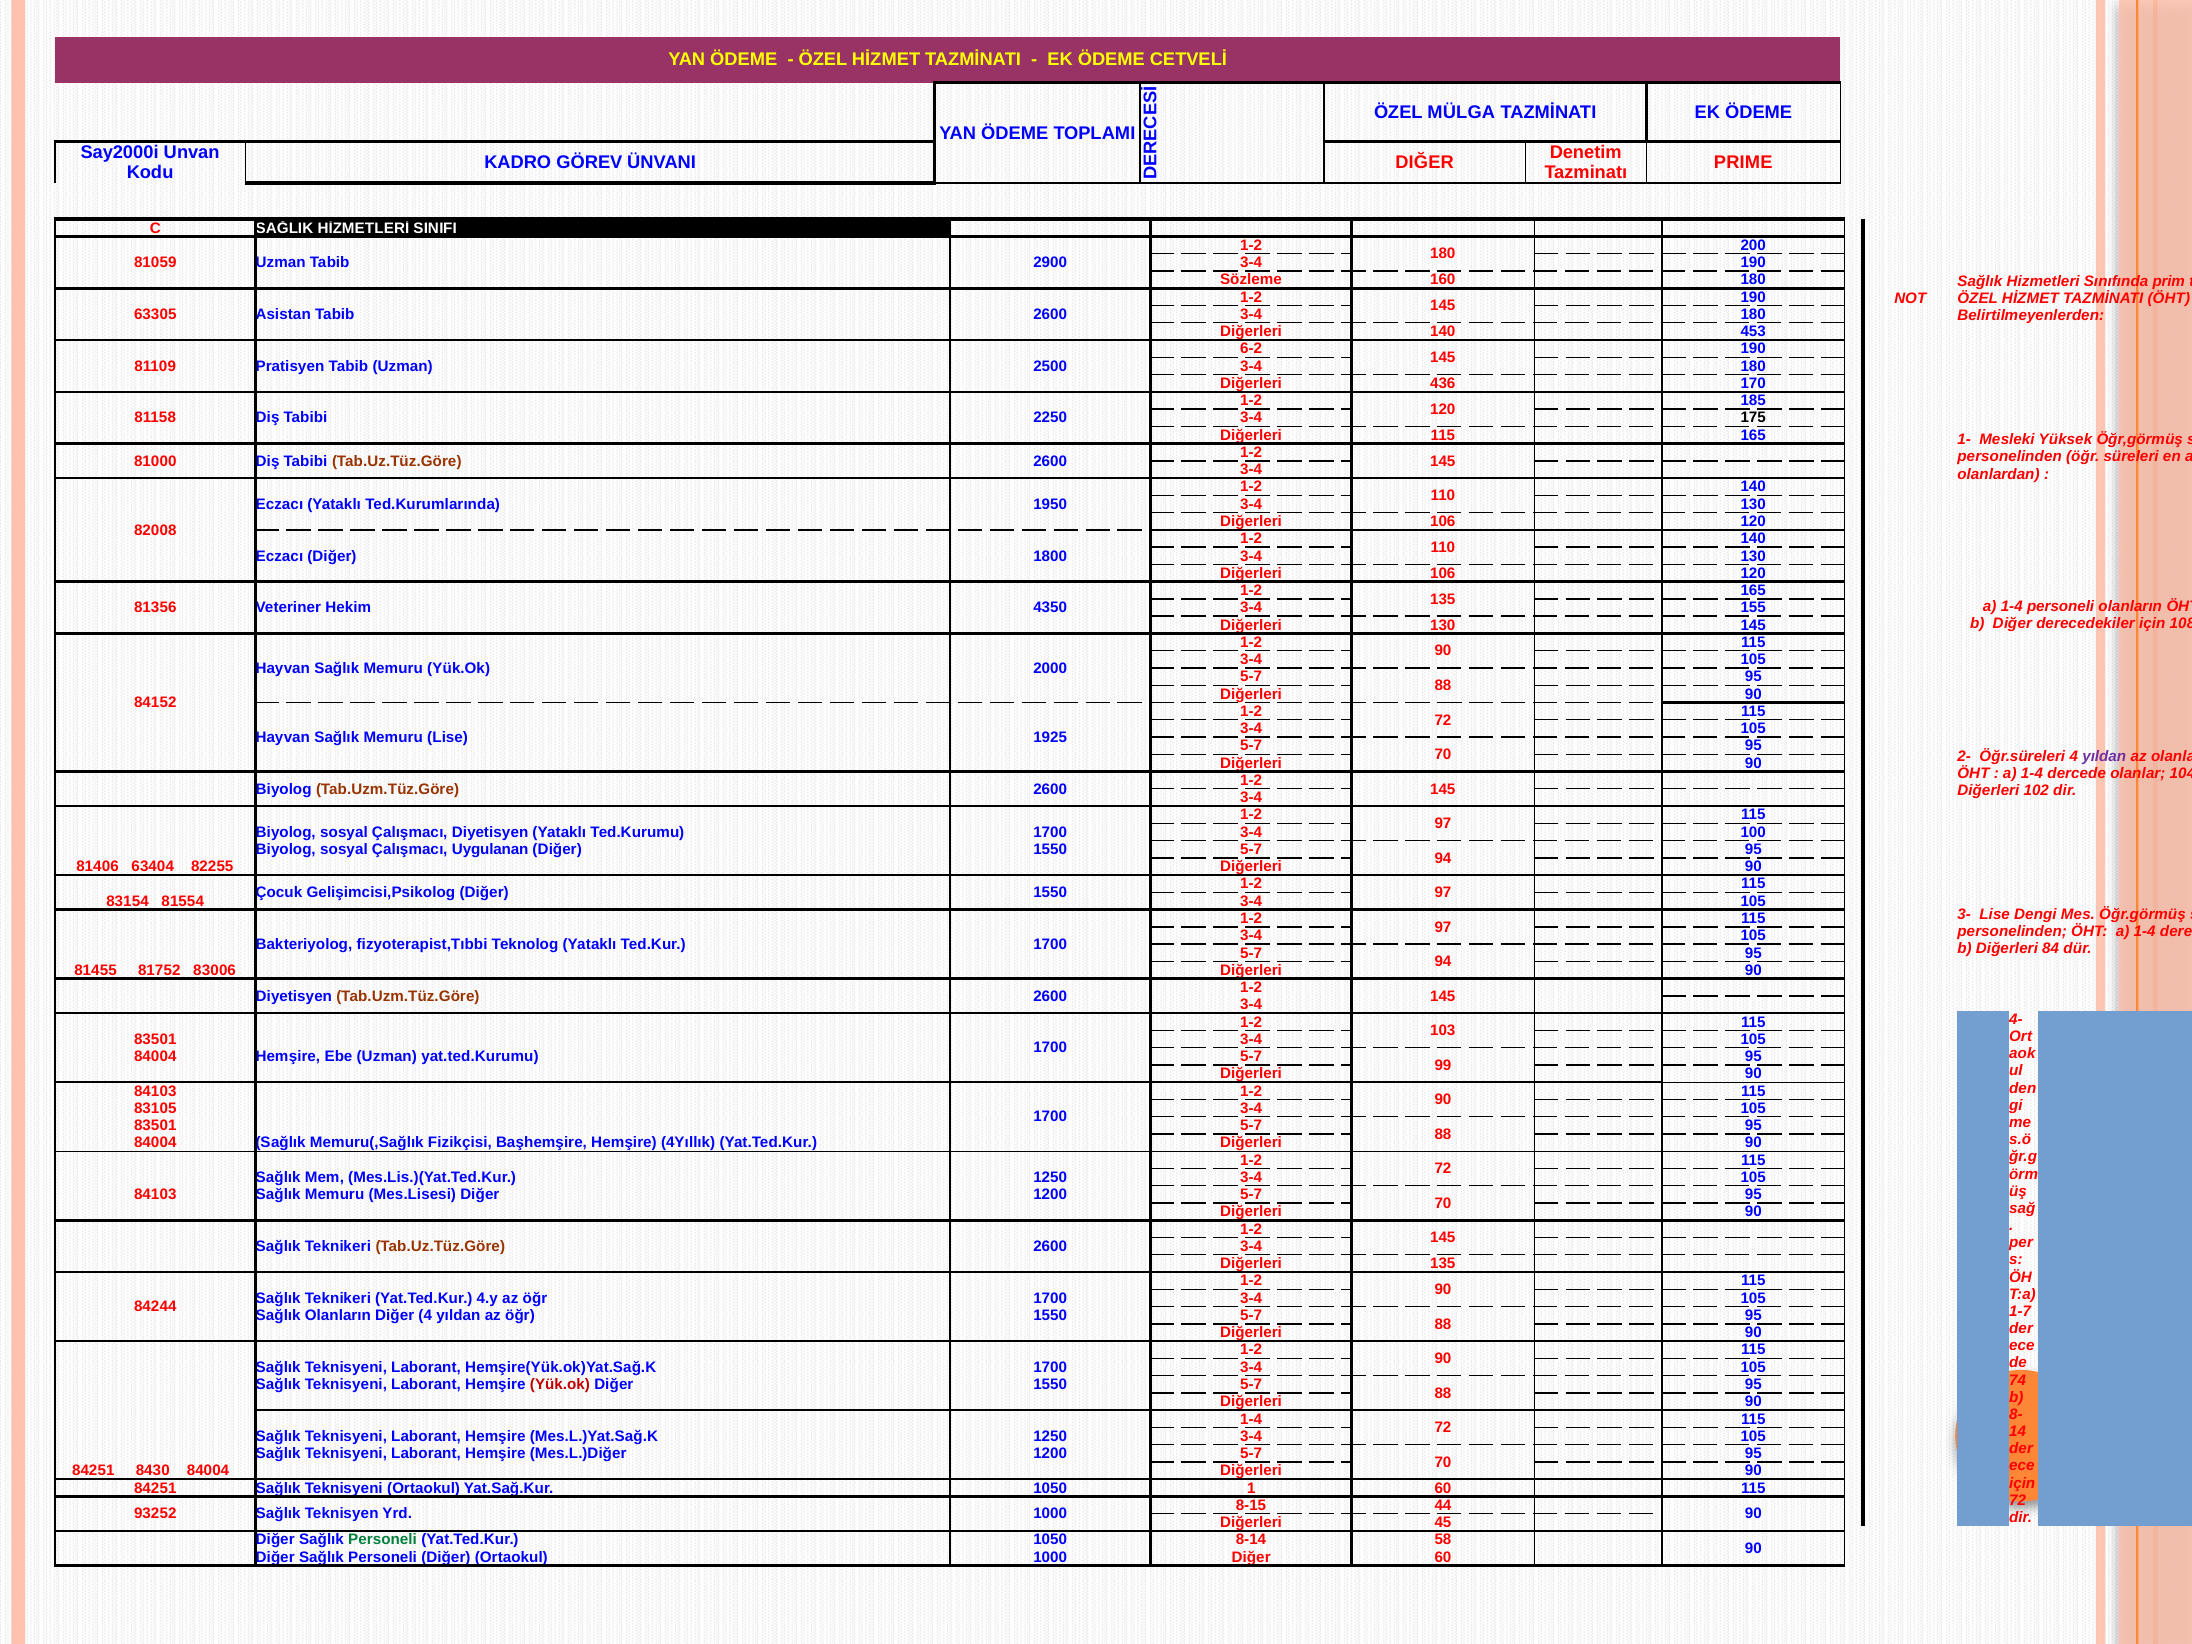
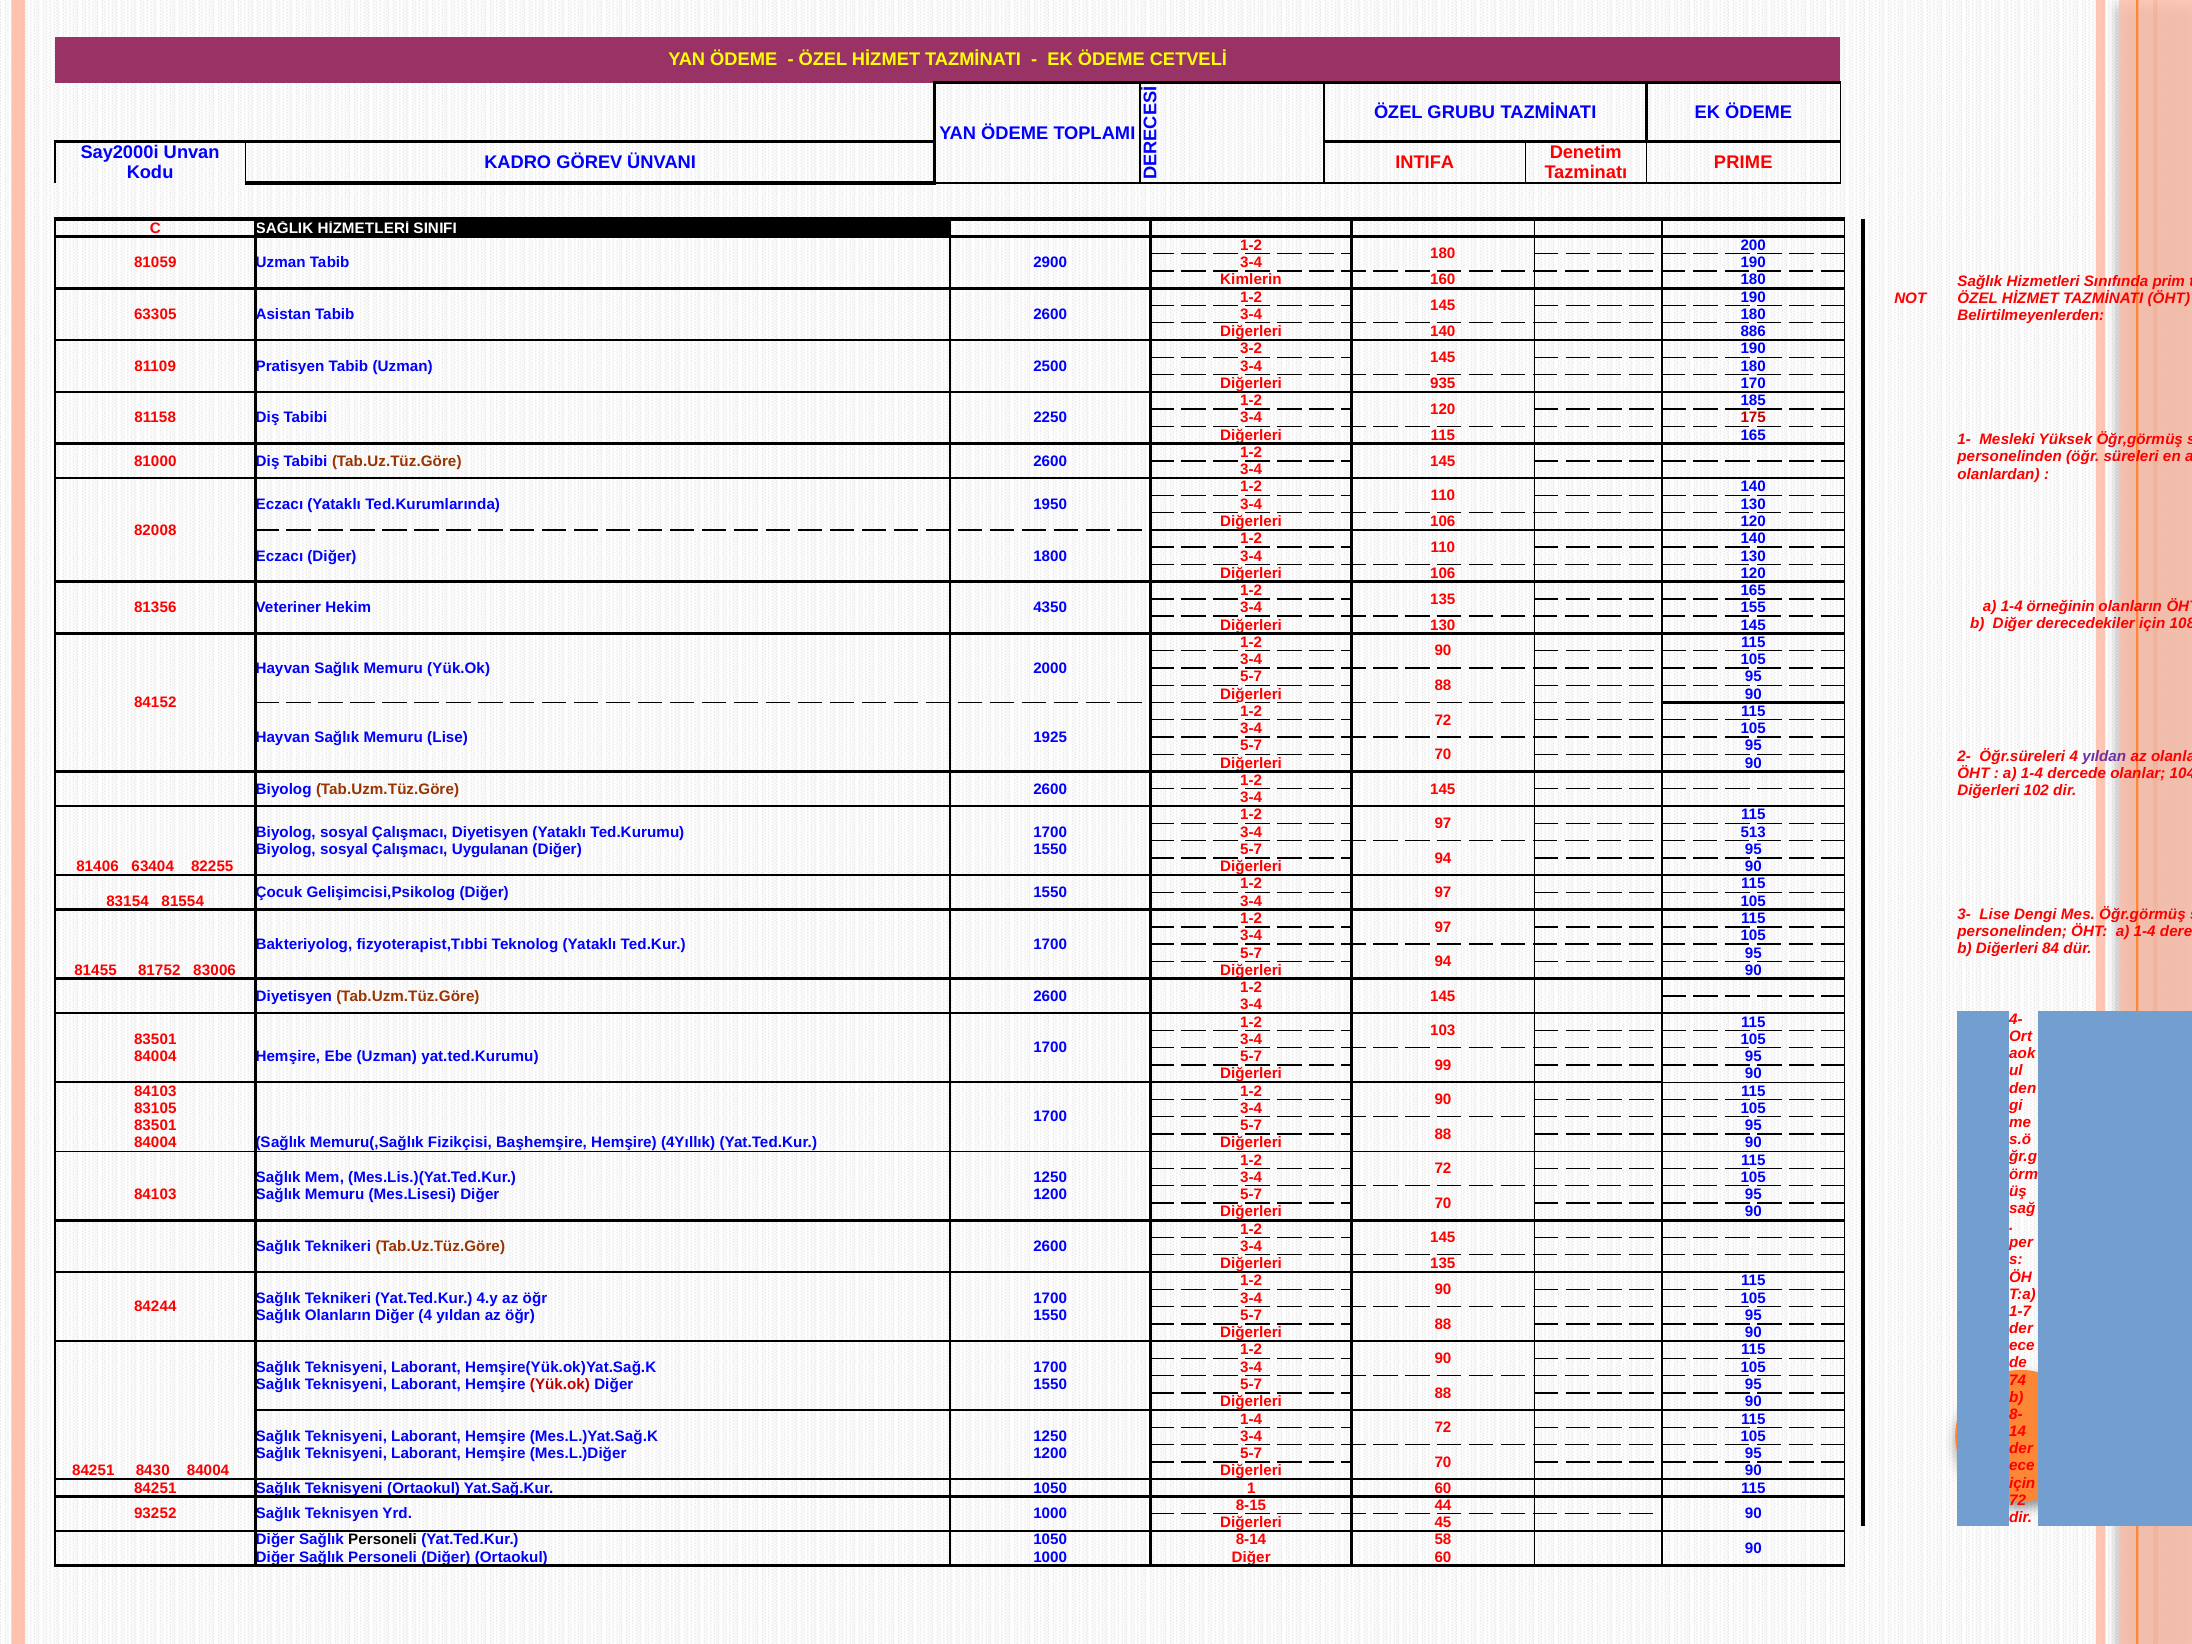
MÜLGA: MÜLGA -> GRUBU (1461, 112)
ÜNVANI DIĞER: DIĞER -> INTIFA (1425, 163)
Sözleme: Sözleme -> Kimlerin (1251, 280)
453: 453 -> 886 (1753, 332)
6-2: 6-2 -> 3-2 (1251, 349)
436: 436 -> 935 (1443, 383)
175 colour: black -> red (1753, 418)
1-4 personeli: personeli -> örneğinin (2061, 607)
100: 100 -> 513 (1753, 832)
Personeli colour: green -> black (383, 1540)
